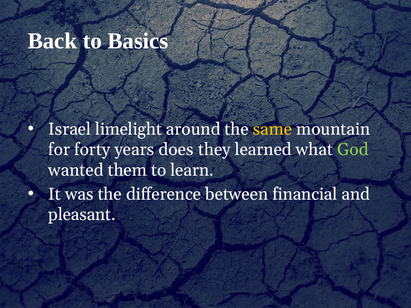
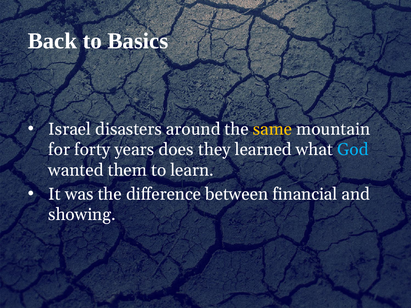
limelight: limelight -> disasters (129, 129)
God colour: light green -> light blue (353, 150)
pleasant: pleasant -> showing (82, 215)
